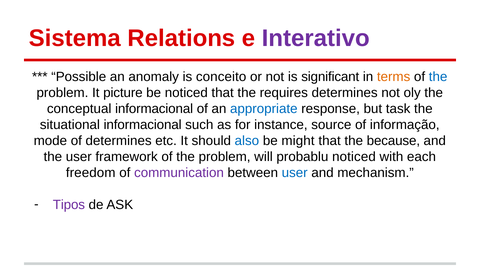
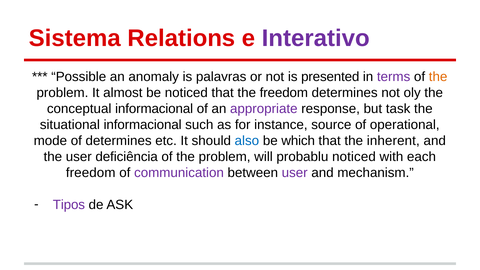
conceito: conceito -> palavras (221, 77)
significant: significant -> presented (330, 77)
terms colour: orange -> purple (394, 77)
the colour: blue -> orange (438, 77)
picture: picture -> almost (123, 93)
the requires: requires -> freedom (284, 93)
appropriate colour: blue -> purple (264, 109)
informação: informação -> operational (405, 125)
might: might -> which (298, 141)
because: because -> inherent (393, 141)
framework: framework -> deficiência (127, 157)
user colour: blue -> purple (295, 173)
